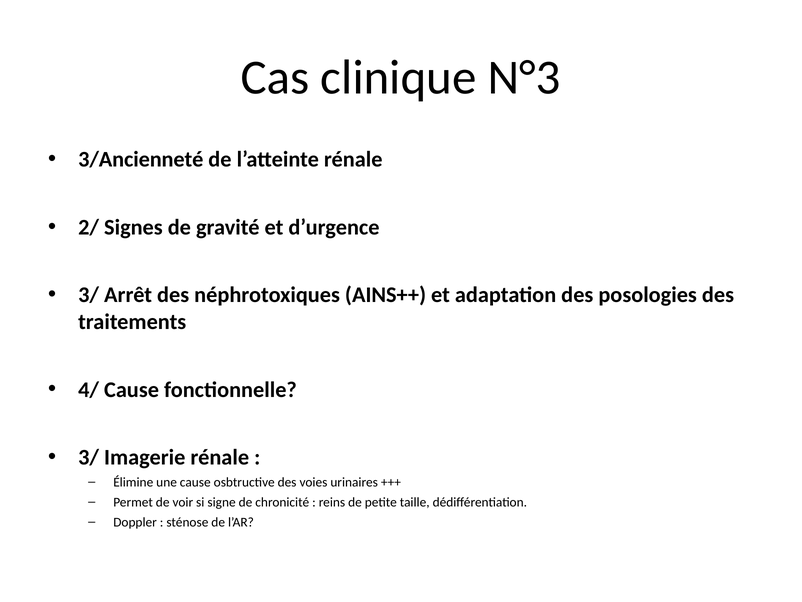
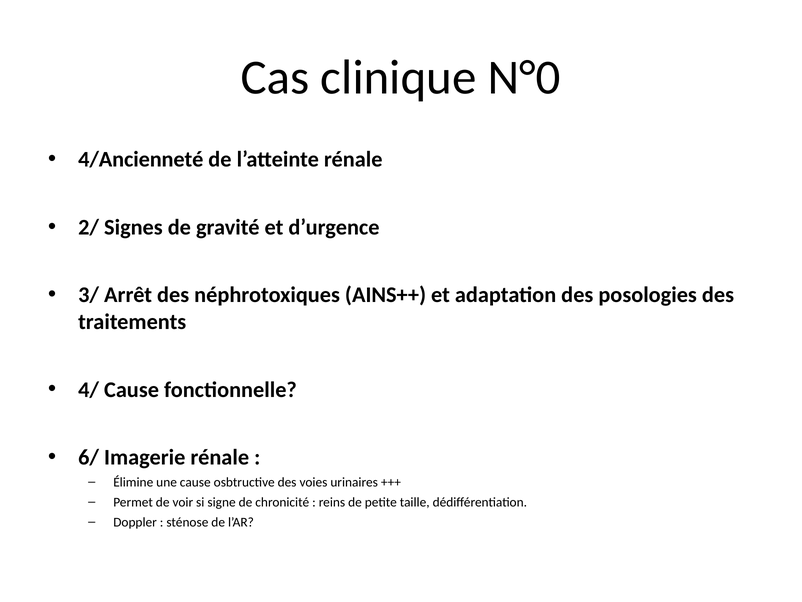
N°3: N°3 -> N°0 (524, 78)
3/Ancienneté: 3/Ancienneté -> 4/Ancienneté (141, 159)
3/: 3/ -> 6/ (89, 457)
